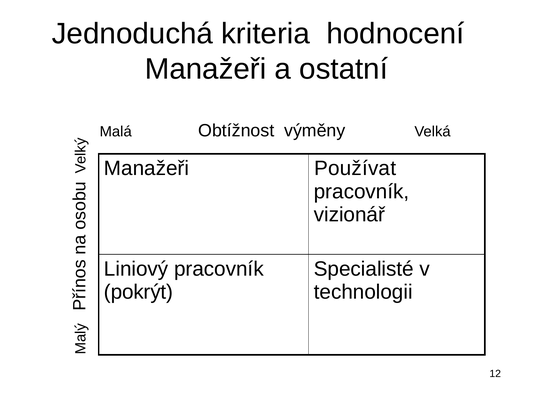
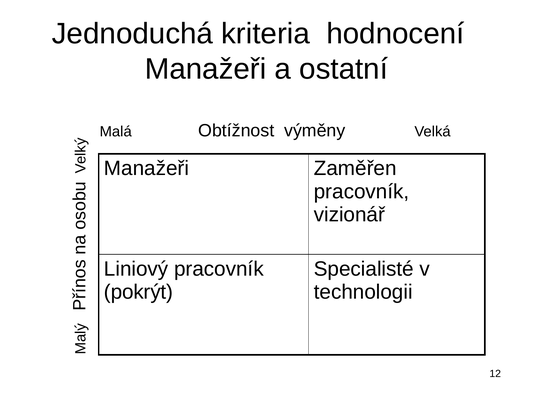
Používat: Používat -> Zaměřen (355, 168)
